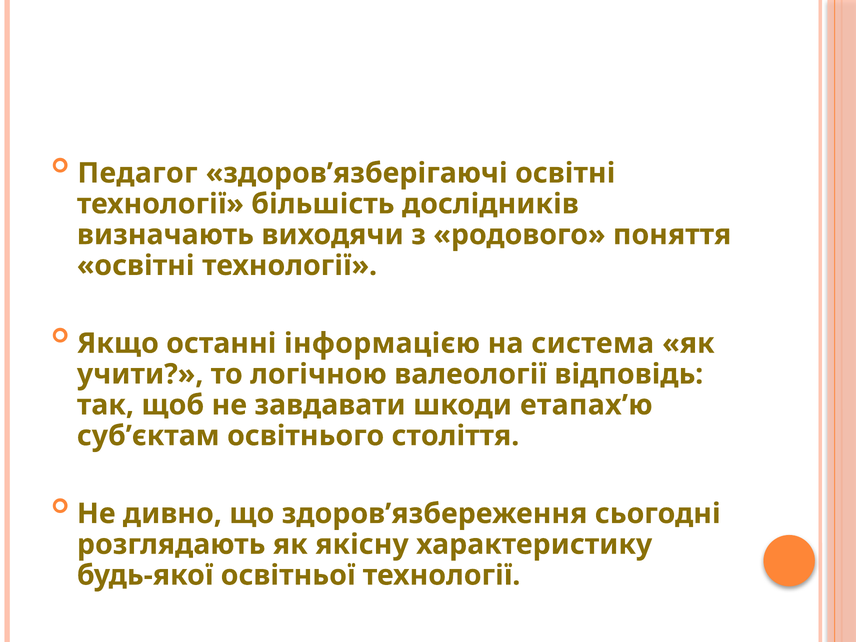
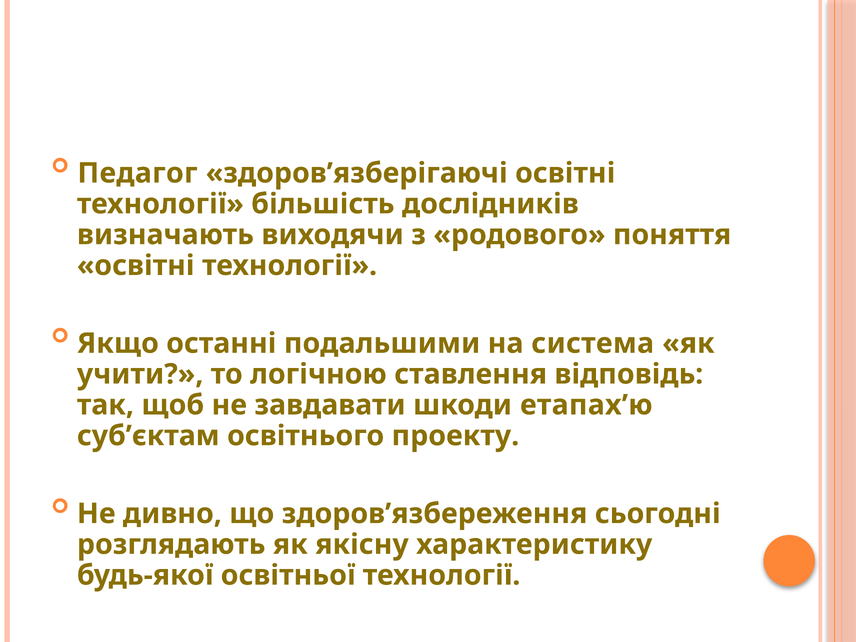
інформацією: інформацією -> подальшими (382, 343)
валеології: валеології -> ставлення (471, 374)
століття: століття -> проекту (455, 436)
